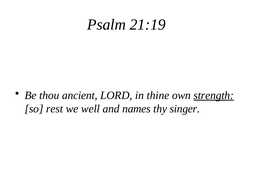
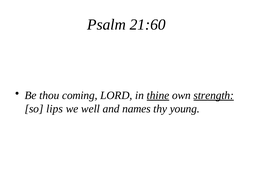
21:19: 21:19 -> 21:60 (148, 24)
ancient: ancient -> coming (80, 95)
thine underline: none -> present (158, 95)
rest: rest -> lips (55, 109)
singer: singer -> young (185, 109)
